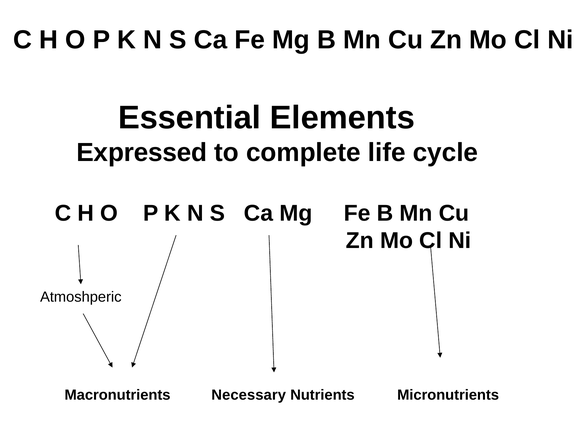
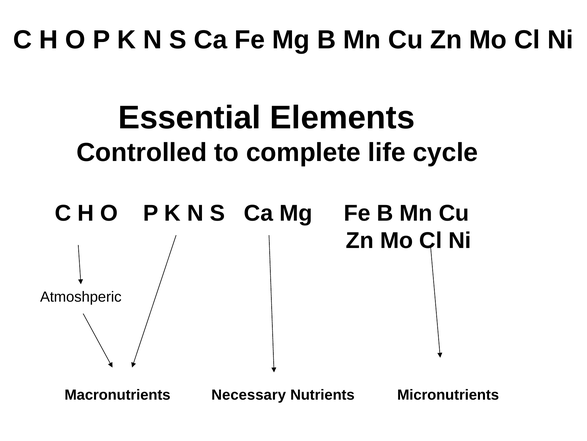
Expressed: Expressed -> Controlled (142, 152)
